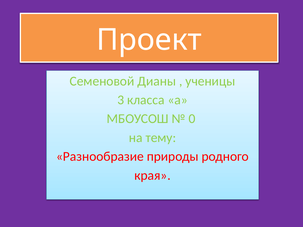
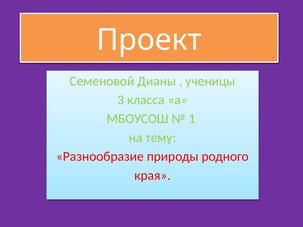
0: 0 -> 1 (192, 119)
